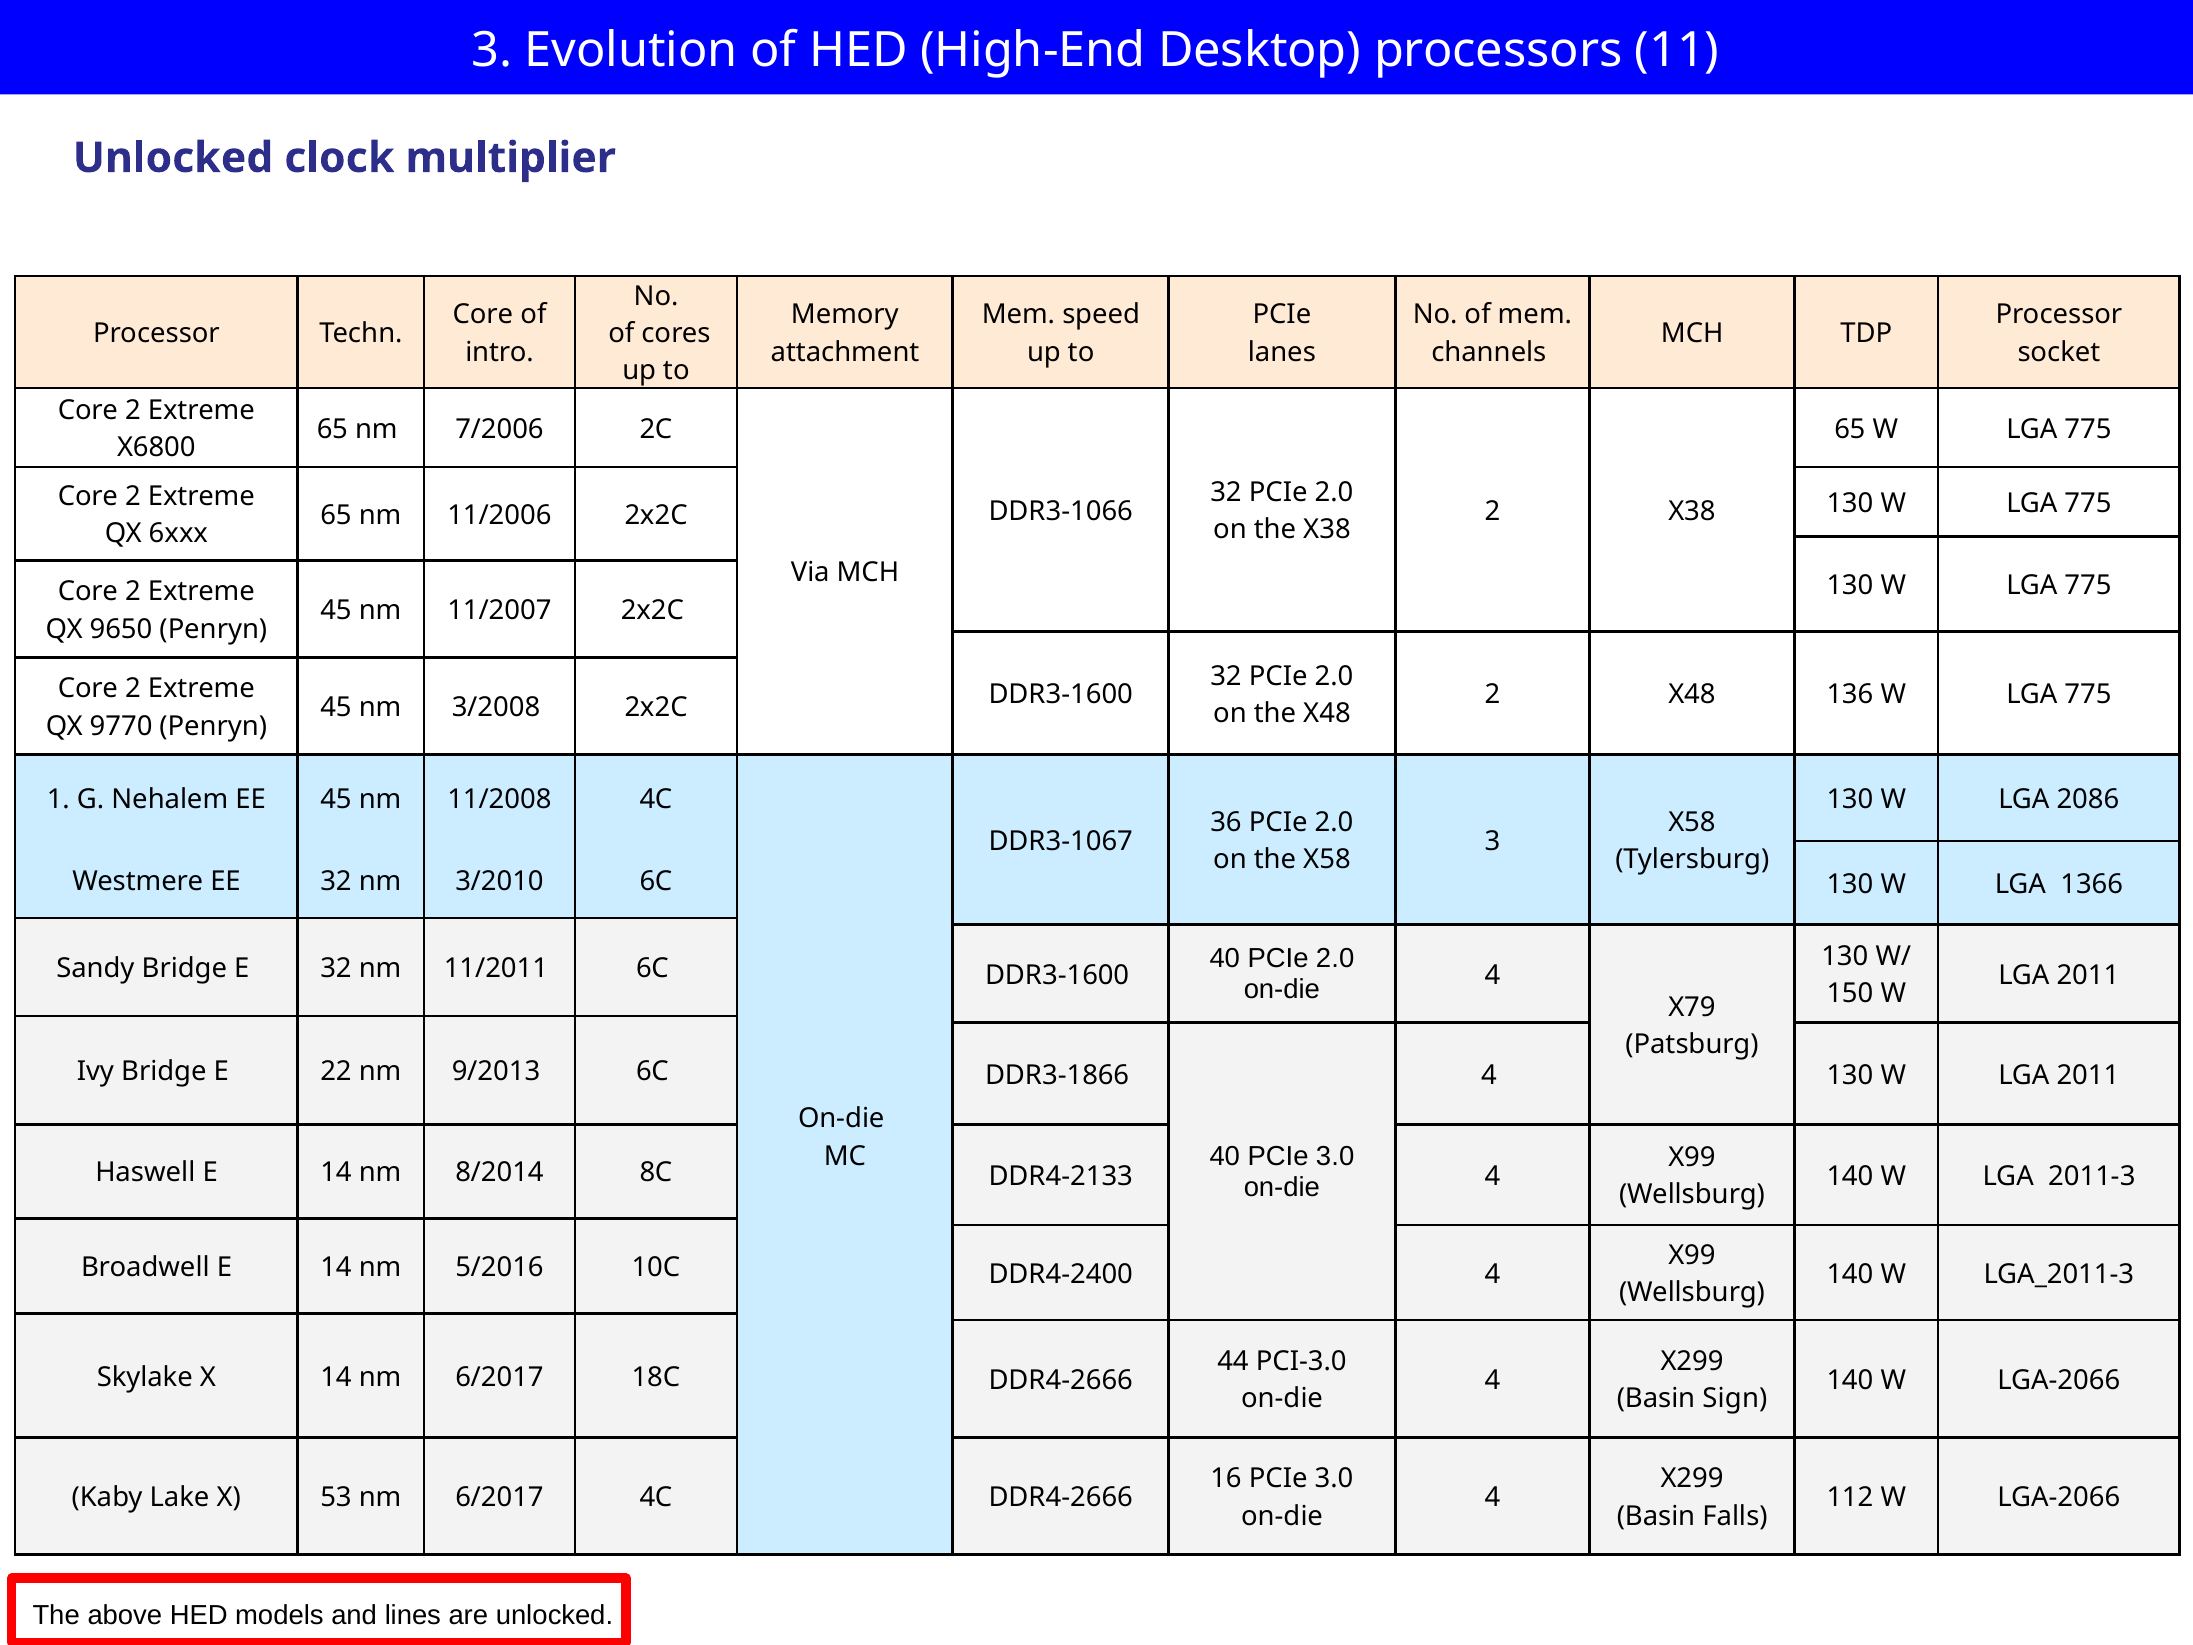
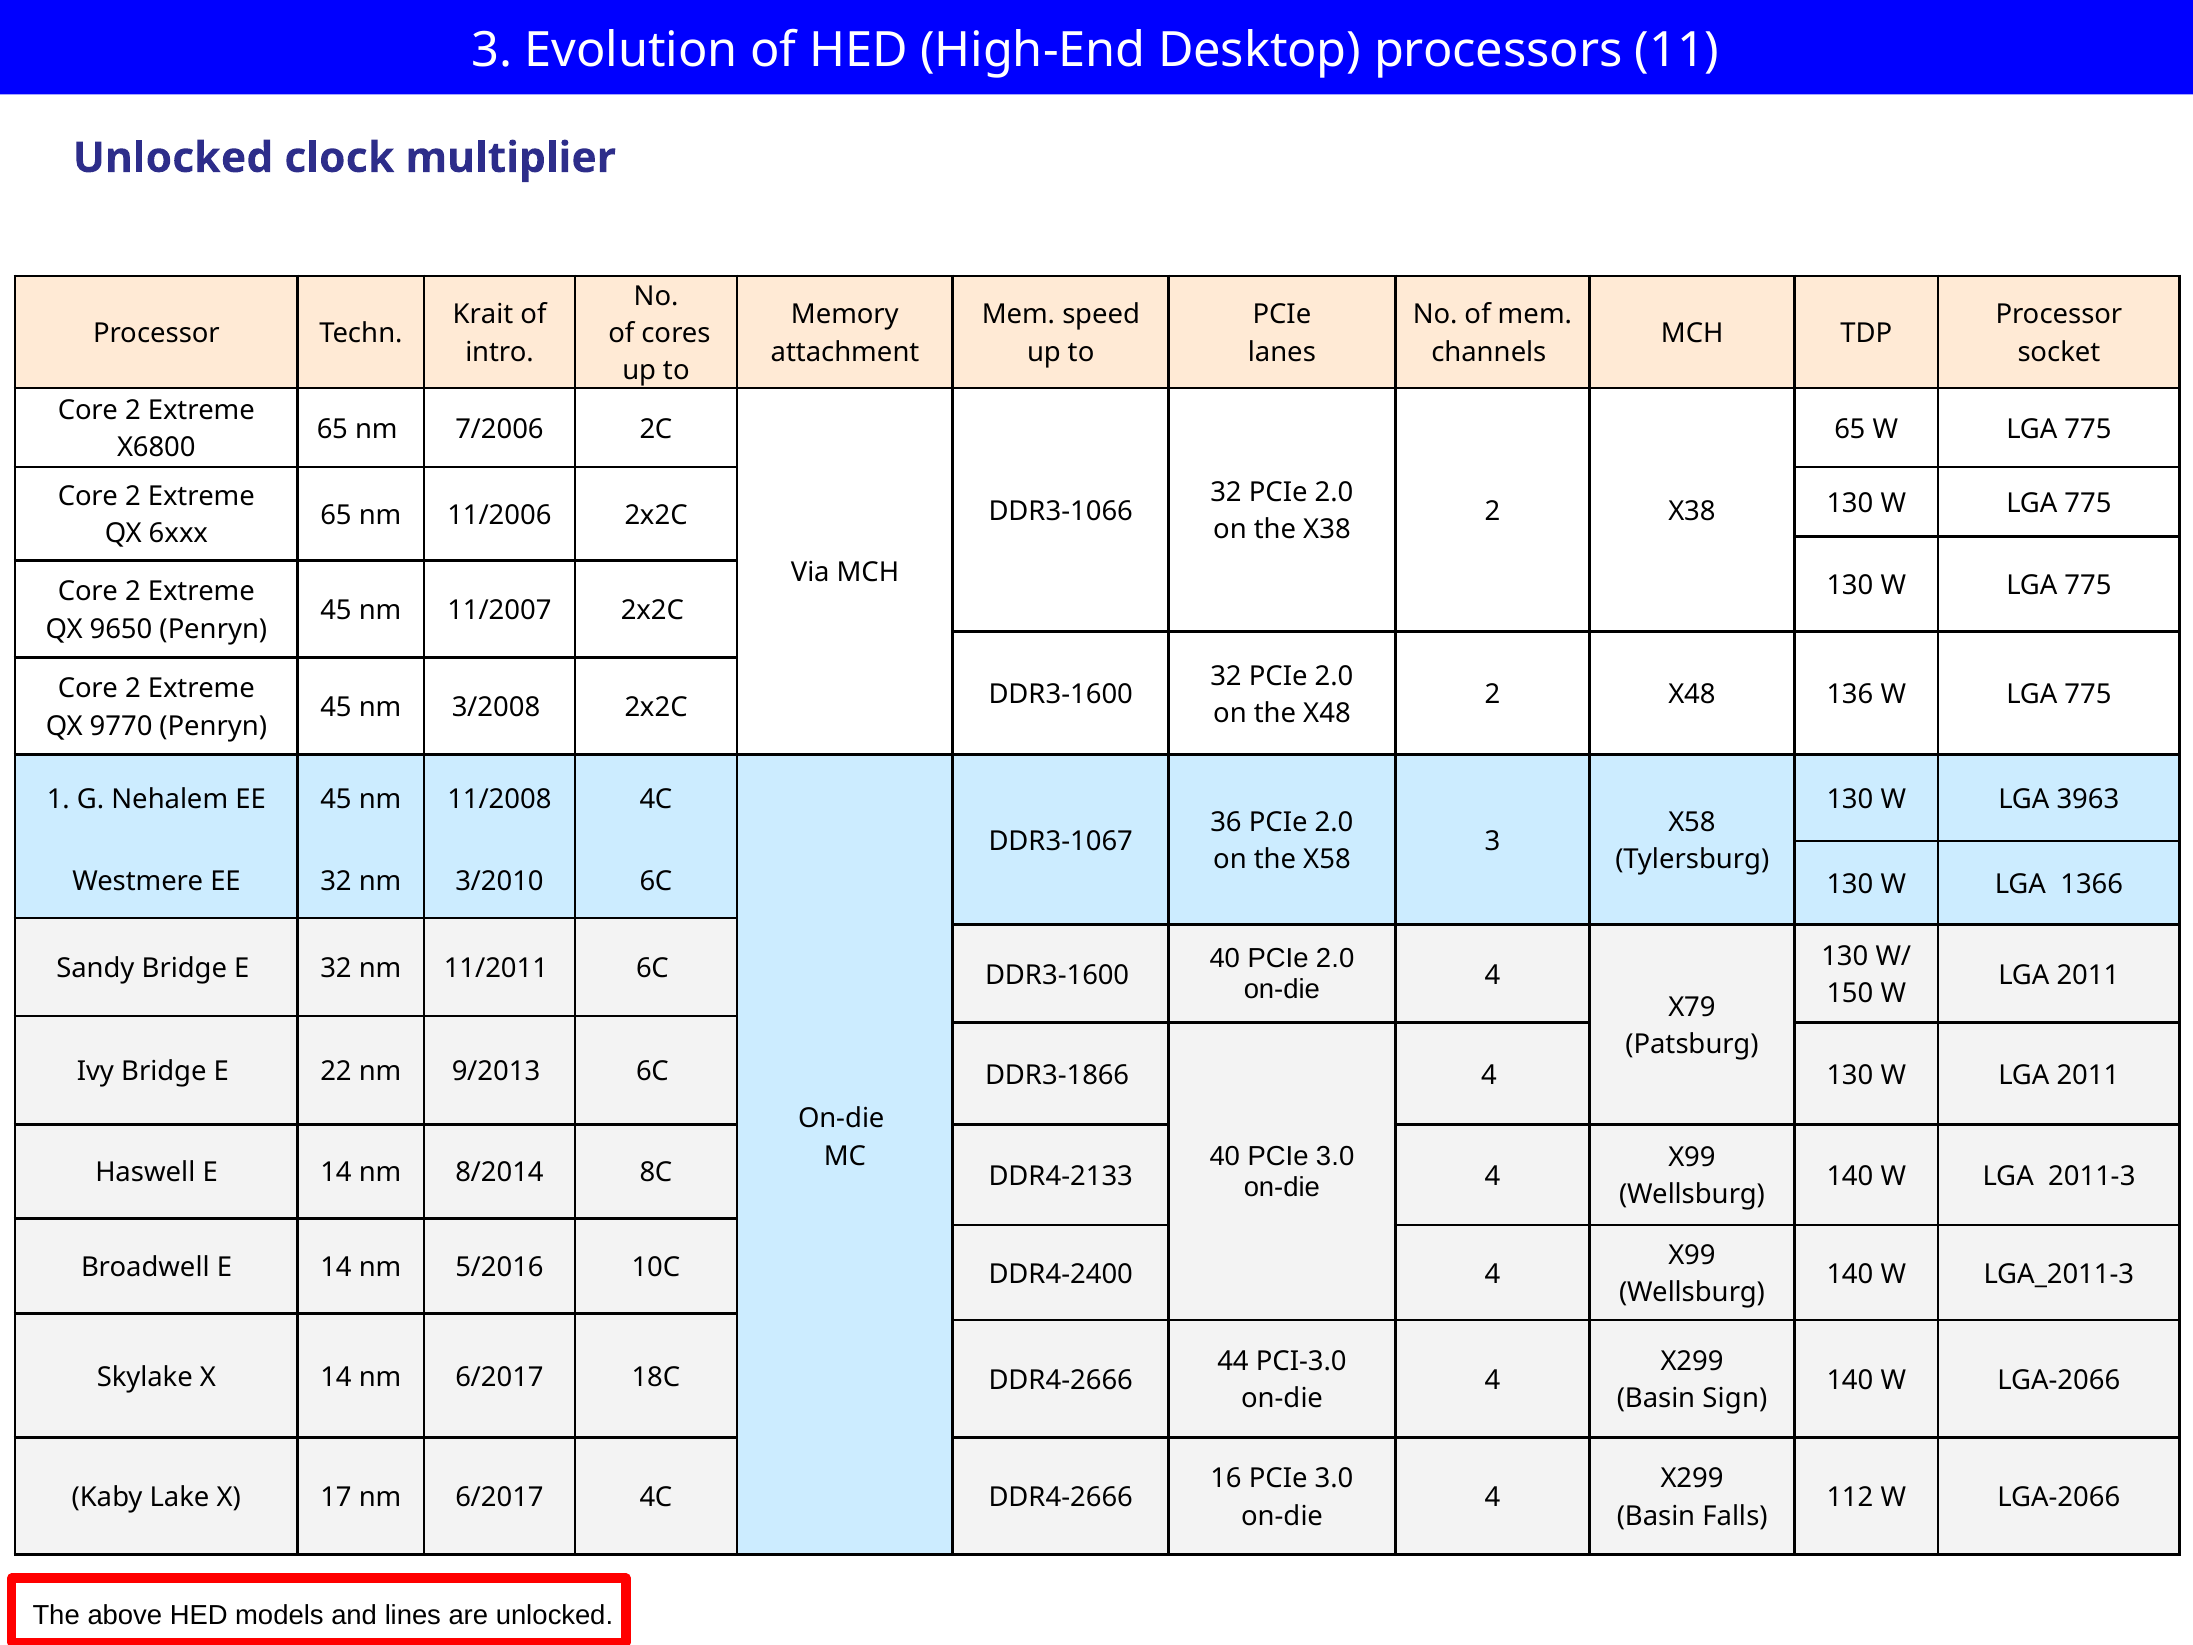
Core: Core -> Krait (483, 315)
2086: 2086 -> 3963 (2088, 799)
53: 53 -> 17 (336, 1497)
